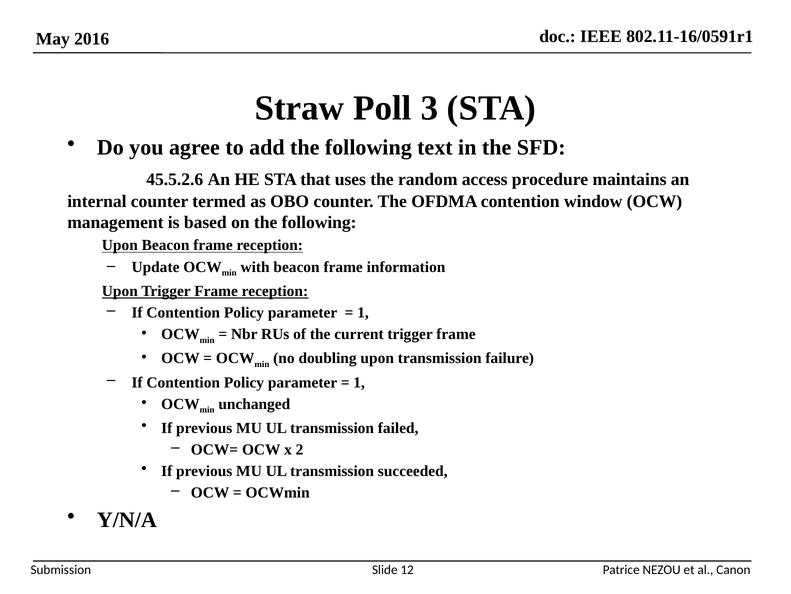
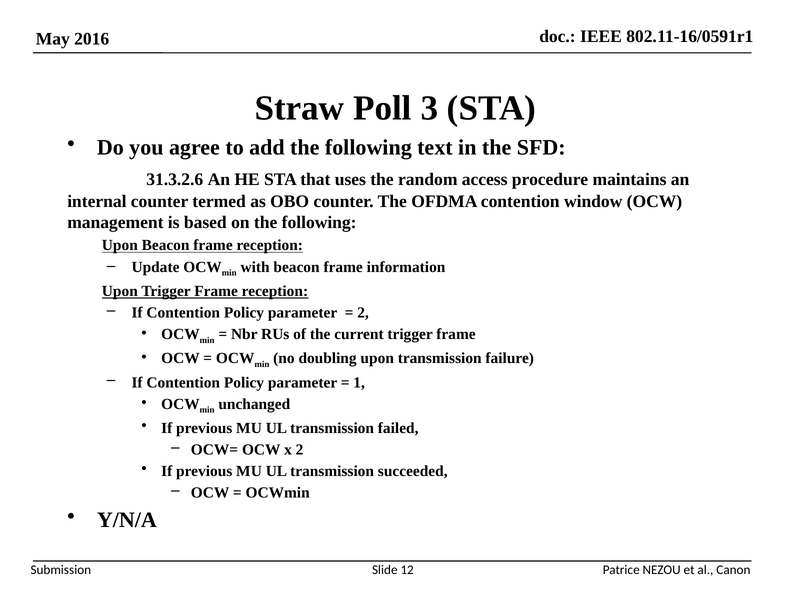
45.5.2.6: 45.5.2.6 -> 31.3.2.6 (175, 179)
1: 1 -> 2 (363, 312)
